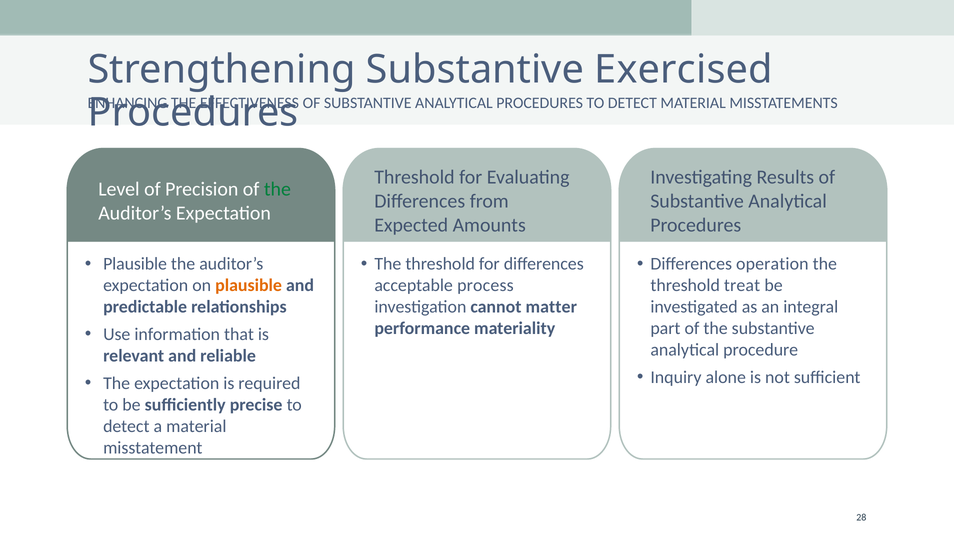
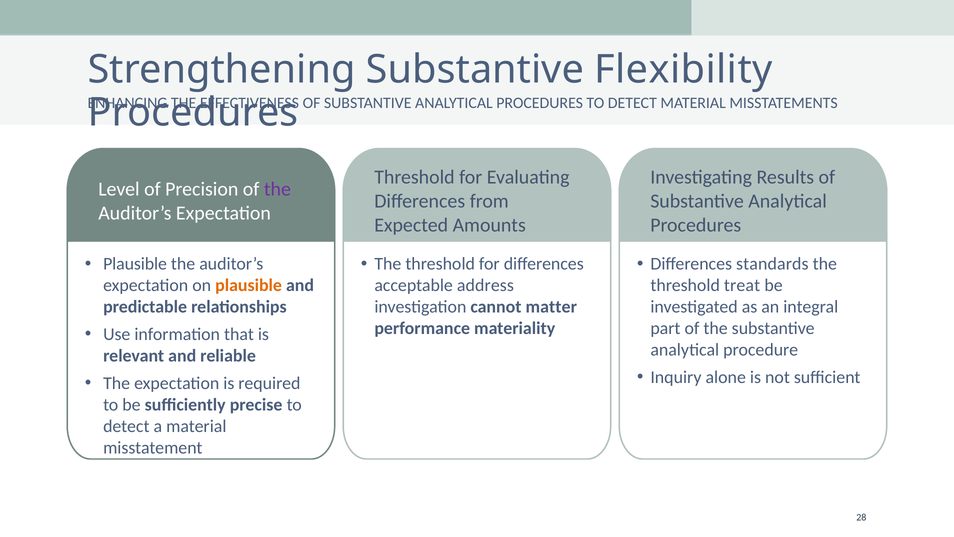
Exercised: Exercised -> Flexibility (683, 70)
the colour: green -> purple (277, 189)
operation: operation -> standards (772, 264)
process: process -> address (485, 285)
